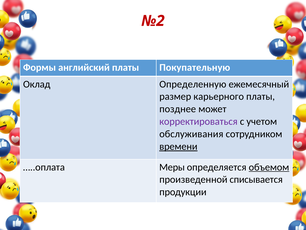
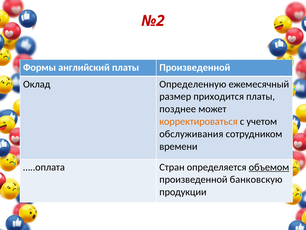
платы Покупательную: Покупательную -> Произведенной (195, 67)
карьерного: карьерного -> приходится (219, 96)
корректироваться colour: purple -> orange (198, 121)
времени underline: present -> none (178, 146)
Меры: Меры -> Стран (172, 167)
списывается: списывается -> банковскую (256, 179)
